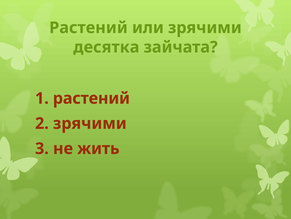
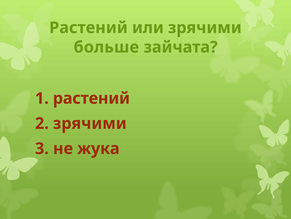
десятка: десятка -> больше (106, 47)
жить: жить -> жука (98, 148)
